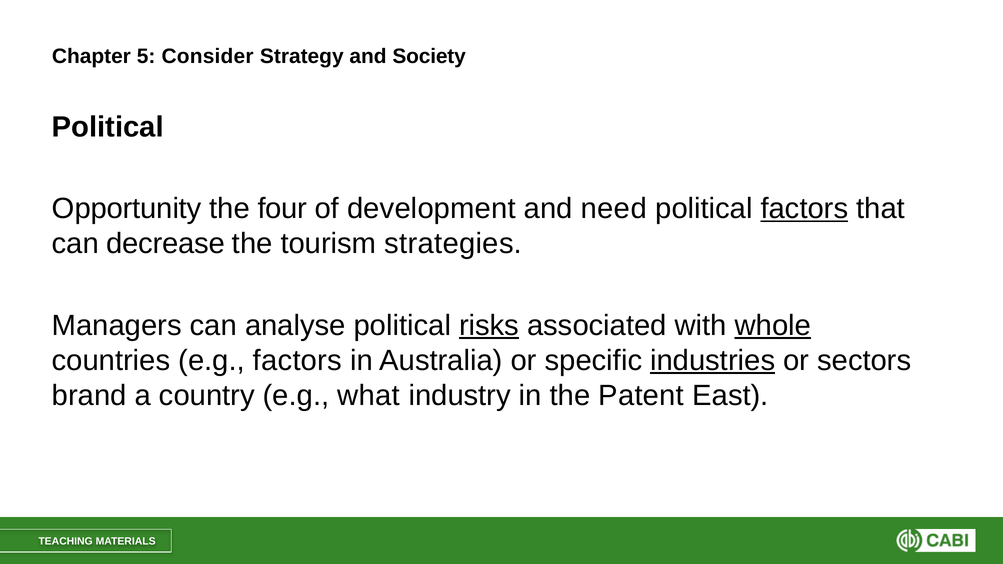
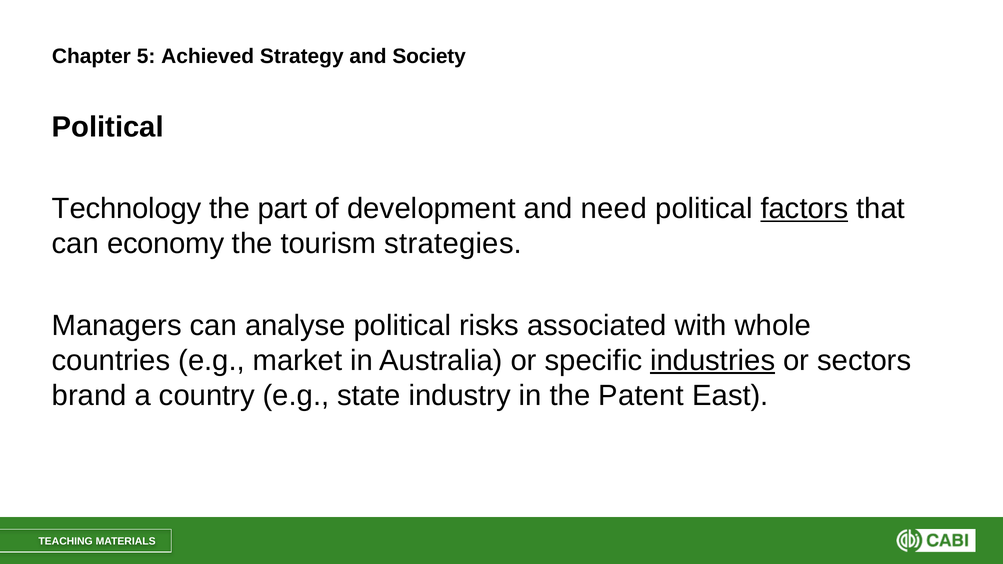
Consider: Consider -> Achieved (208, 56)
Opportunity: Opportunity -> Technology (127, 209)
four: four -> part (282, 209)
decrease: decrease -> economy (166, 244)
risks underline: present -> none (489, 326)
whole underline: present -> none (773, 326)
e.g factors: factors -> market (298, 361)
what: what -> state (369, 396)
